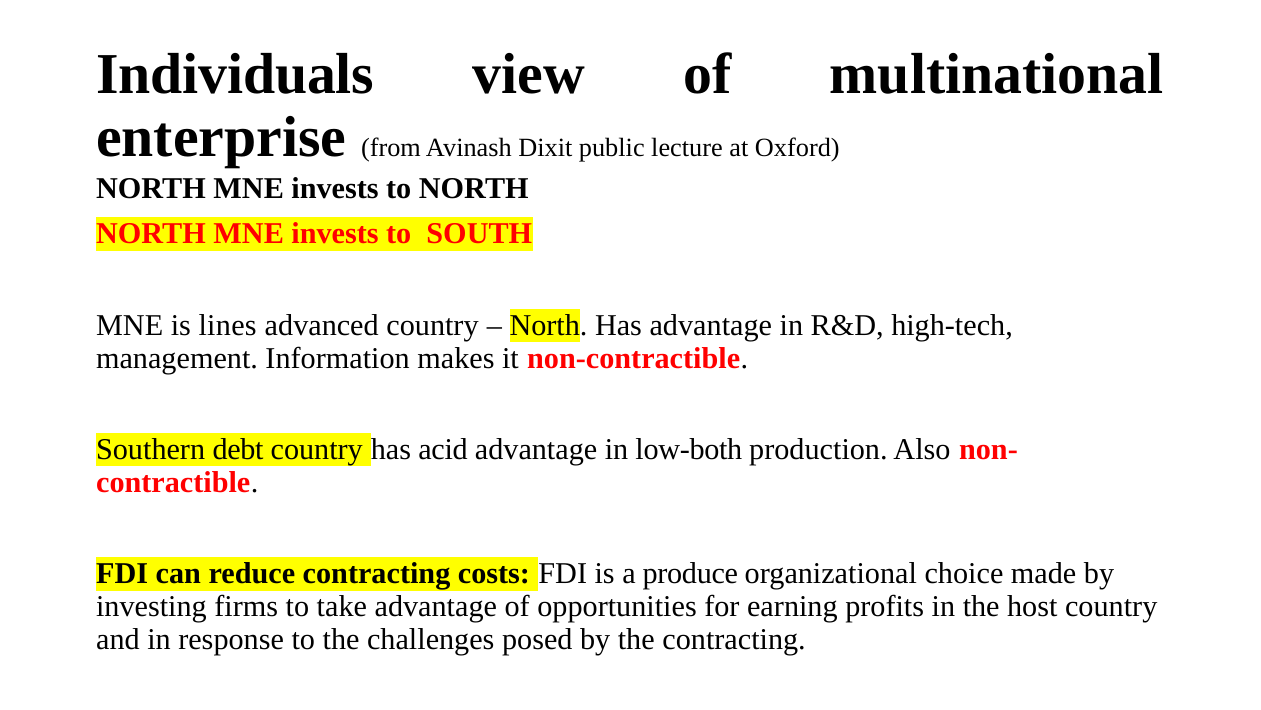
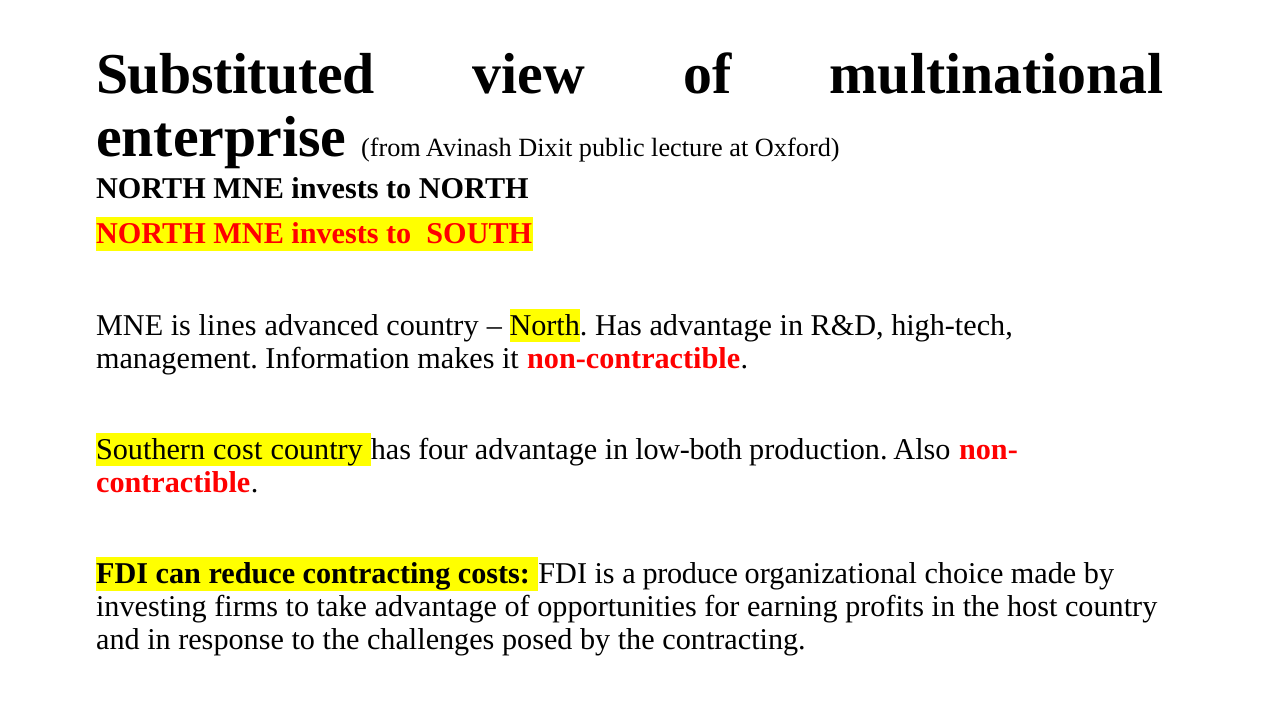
Individuals: Individuals -> Substituted (235, 75)
debt: debt -> cost (238, 449)
acid: acid -> four (443, 449)
